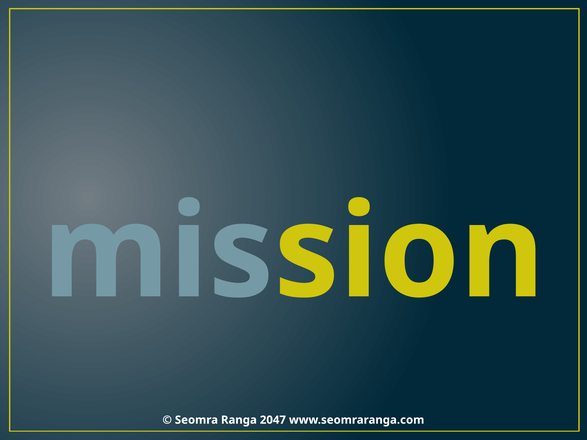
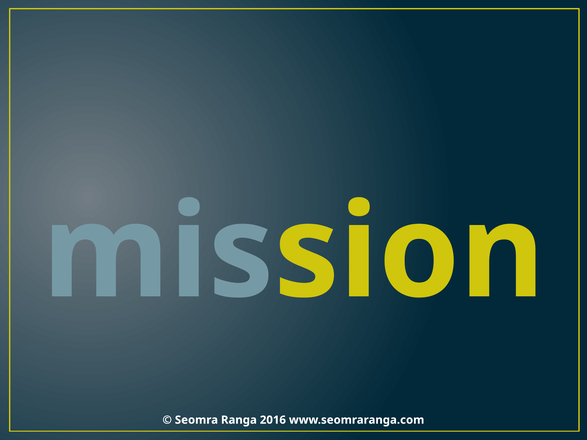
2047: 2047 -> 2016 (273, 420)
